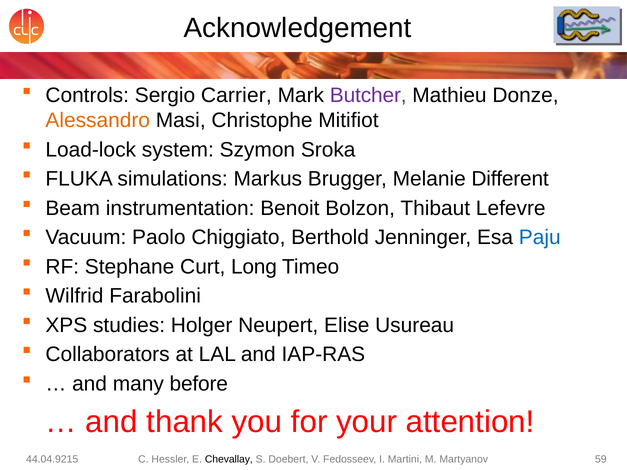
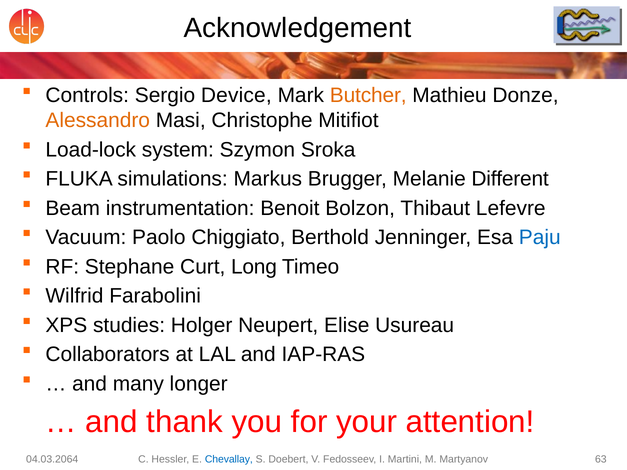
Carrier: Carrier -> Device (236, 96)
Butcher colour: purple -> orange (368, 96)
before: before -> longer (199, 384)
44.04.9215: 44.04.9215 -> 04.03.2064 (52, 459)
Chevallay colour: black -> blue (229, 459)
59: 59 -> 63 (601, 459)
